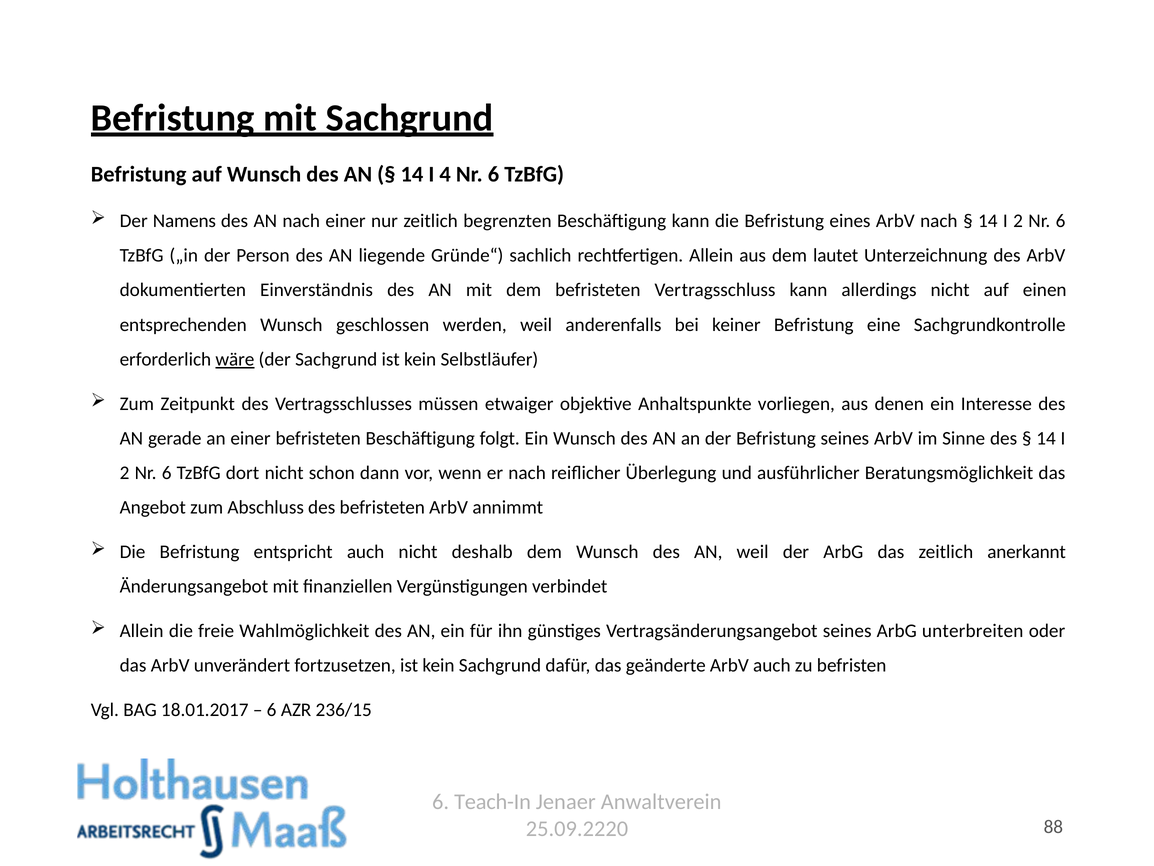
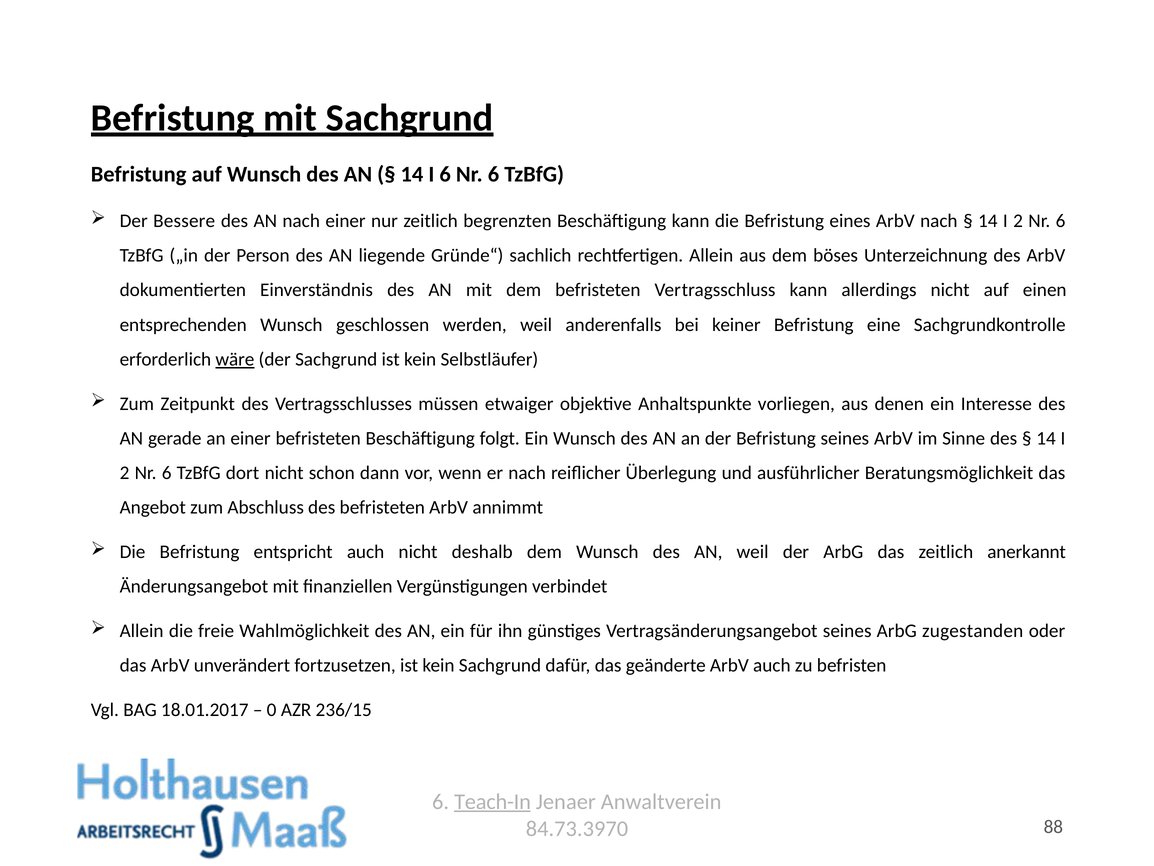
I 4: 4 -> 6 (445, 174)
Namens: Namens -> Bessere (184, 221)
lautet: lautet -> böses (836, 255)
unterbreiten: unterbreiten -> zugestanden (973, 630)
6: 6 -> 0 (272, 709)
Teach-In underline: none -> present (493, 801)
25.09.2220: 25.09.2220 -> 84.73.3970 (577, 828)
